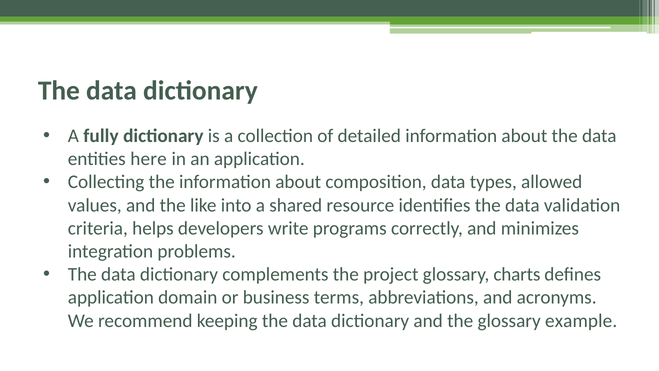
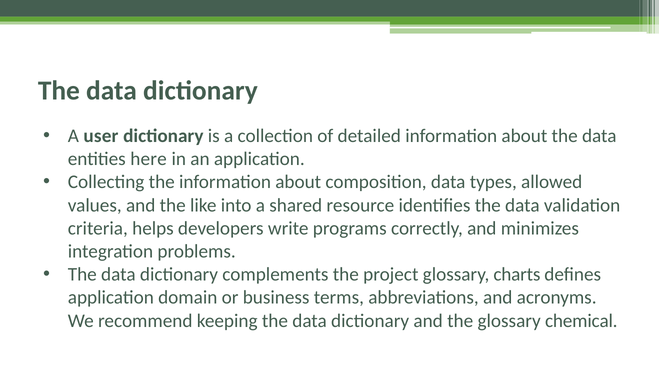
fully: fully -> user (101, 136)
example: example -> chemical (581, 320)
